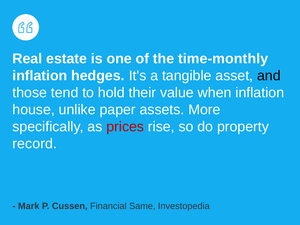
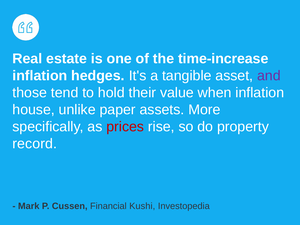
time-monthly: time-monthly -> time-increase (223, 59)
and colour: black -> purple (269, 76)
Same: Same -> Kushi (142, 206)
